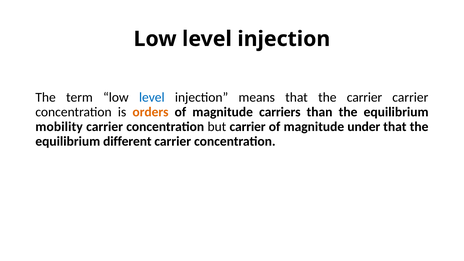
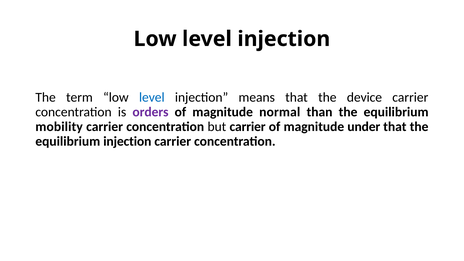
the carrier: carrier -> device (364, 97)
orders colour: orange -> purple (150, 112)
carriers: carriers -> normal (280, 112)
equilibrium different: different -> injection (127, 141)
